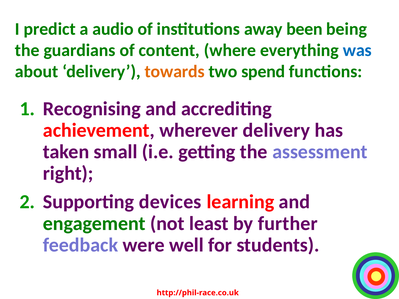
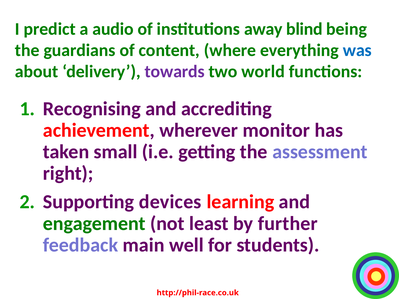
been: been -> blind (304, 29)
towards colour: orange -> purple (175, 72)
spend: spend -> world (263, 72)
wherever delivery: delivery -> monitor (276, 130)
were: were -> main (144, 245)
